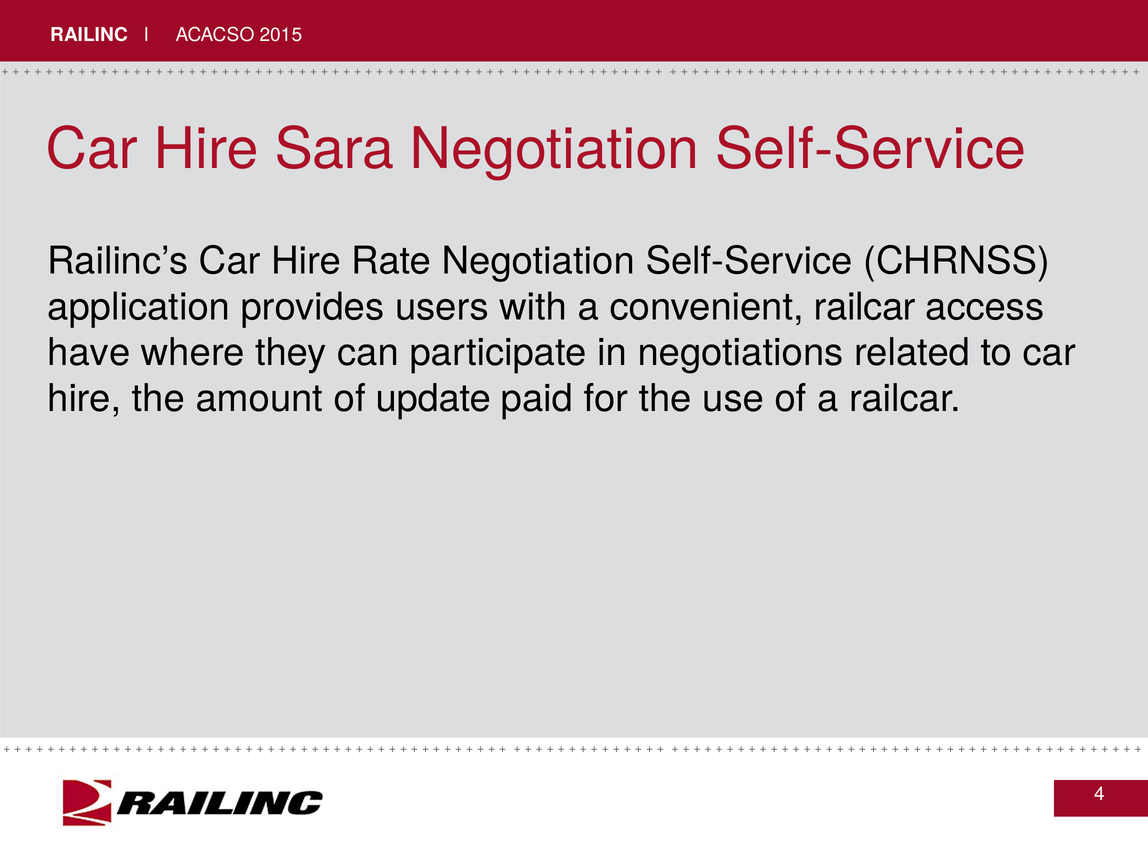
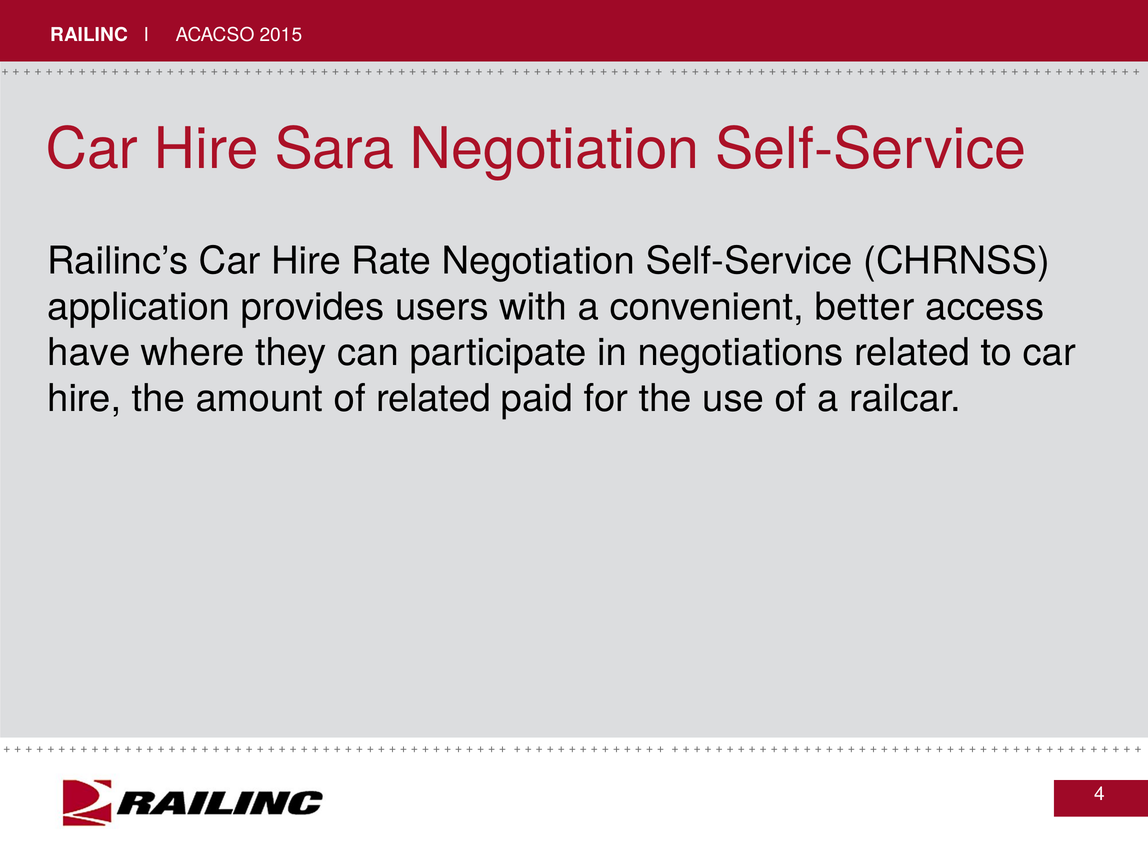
convenient railcar: railcar -> better (864, 307)
of update: update -> related (433, 399)
